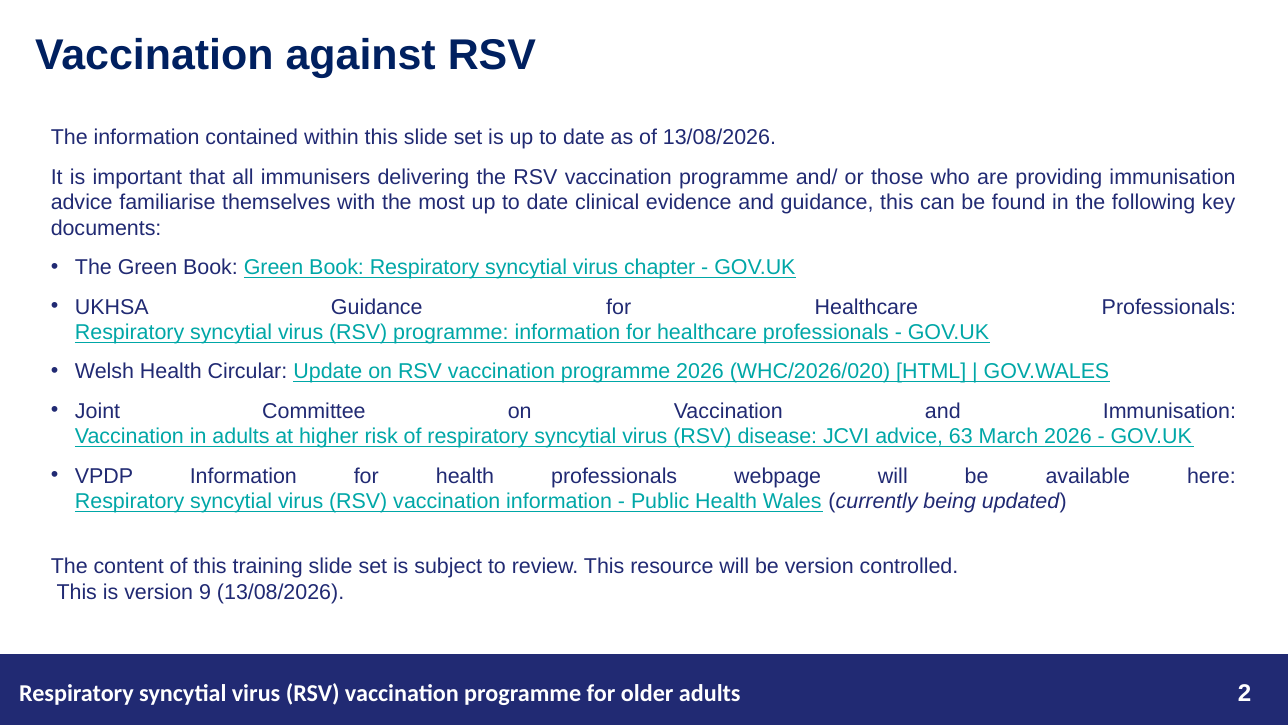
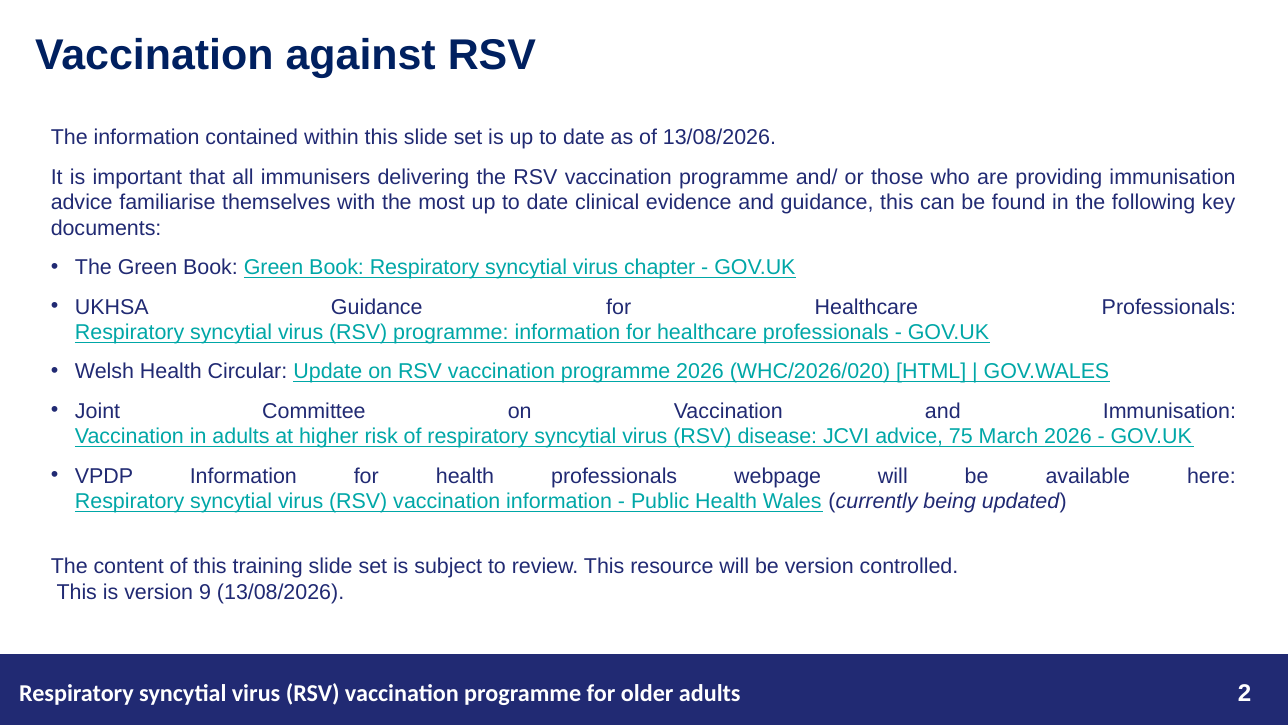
63: 63 -> 75 (961, 437)
